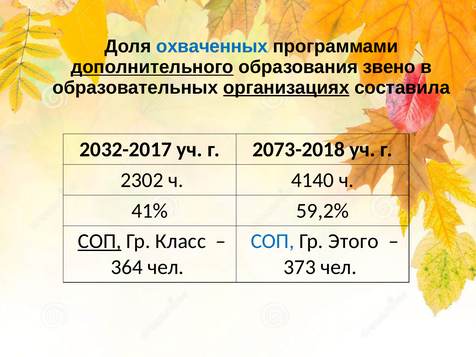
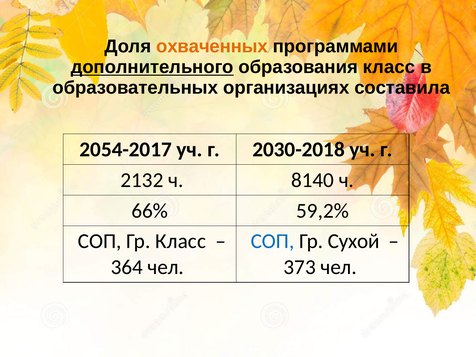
охваченных colour: blue -> orange (212, 46)
образования звено: звено -> класс (389, 67)
организациях underline: present -> none (286, 88)
2032-2017: 2032-2017 -> 2054-2017 (126, 149)
2073-2018: 2073-2018 -> 2030-2018 (299, 149)
2302: 2302 -> 2132 (142, 180)
4140: 4140 -> 8140 (313, 180)
41%: 41% -> 66% (150, 211)
СОП underline: present -> none (100, 241)
Этого: Этого -> Сухой (354, 241)
